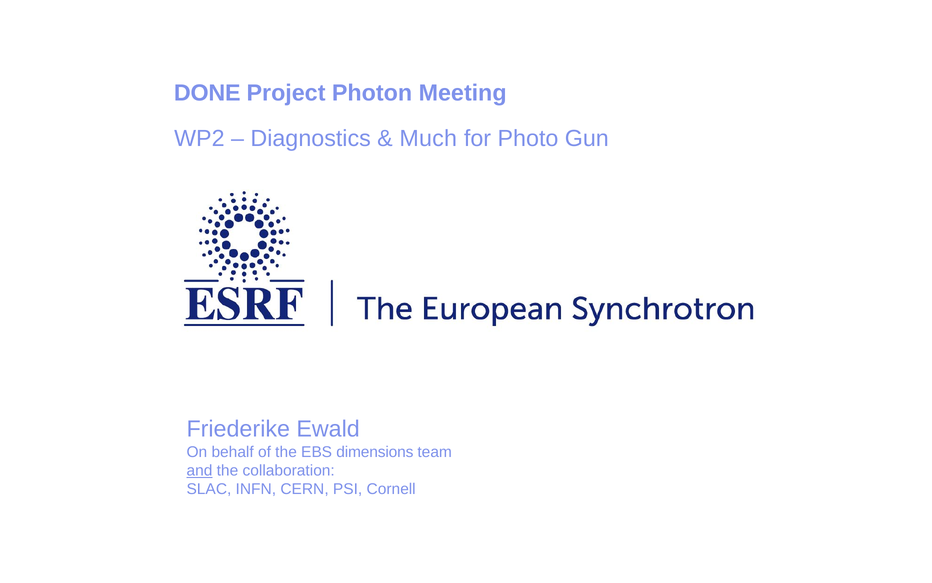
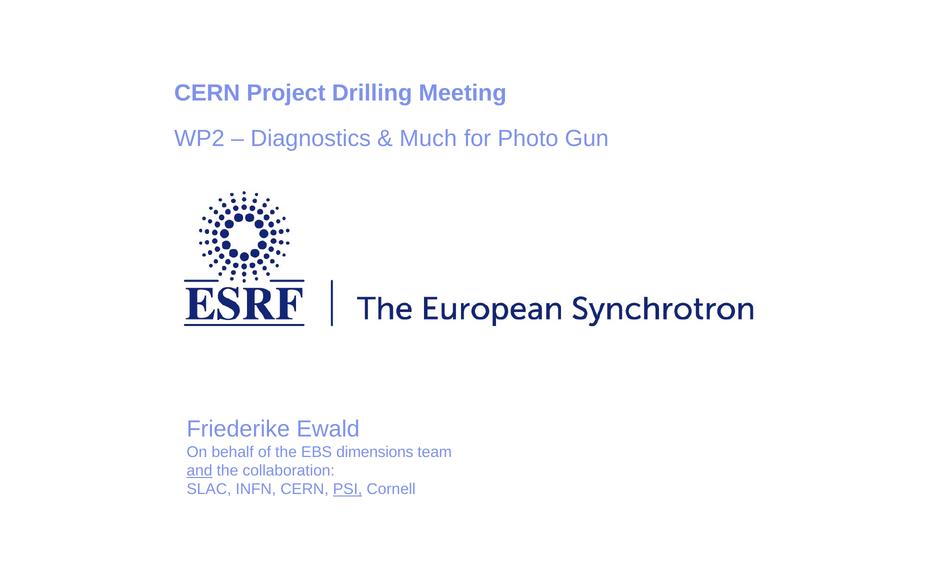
DONE: DONE -> CERN (207, 93)
Photon: Photon -> Drilling (372, 93)
PSI underline: none -> present (348, 489)
